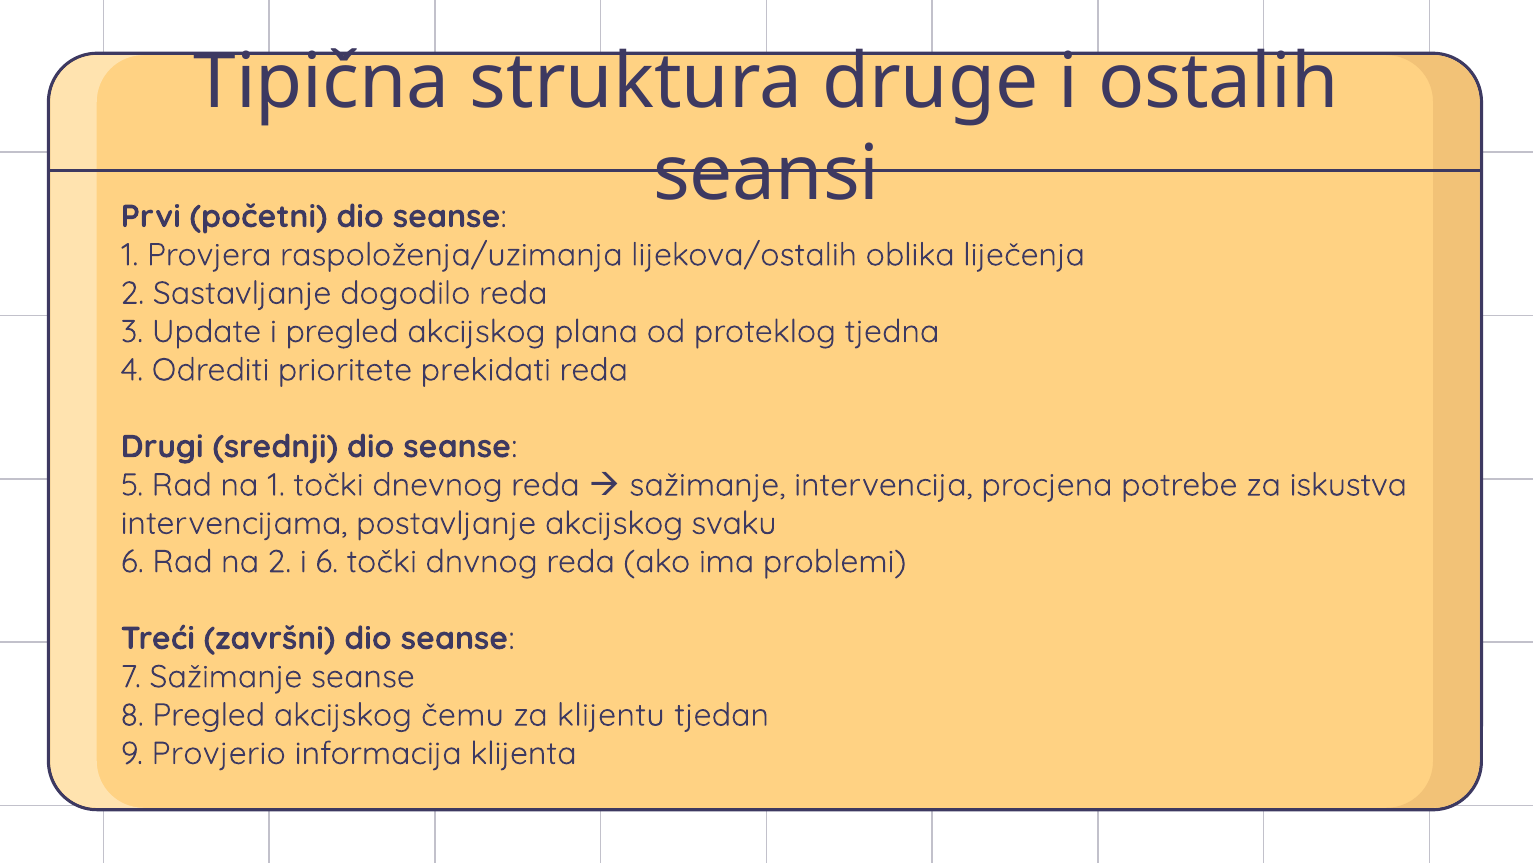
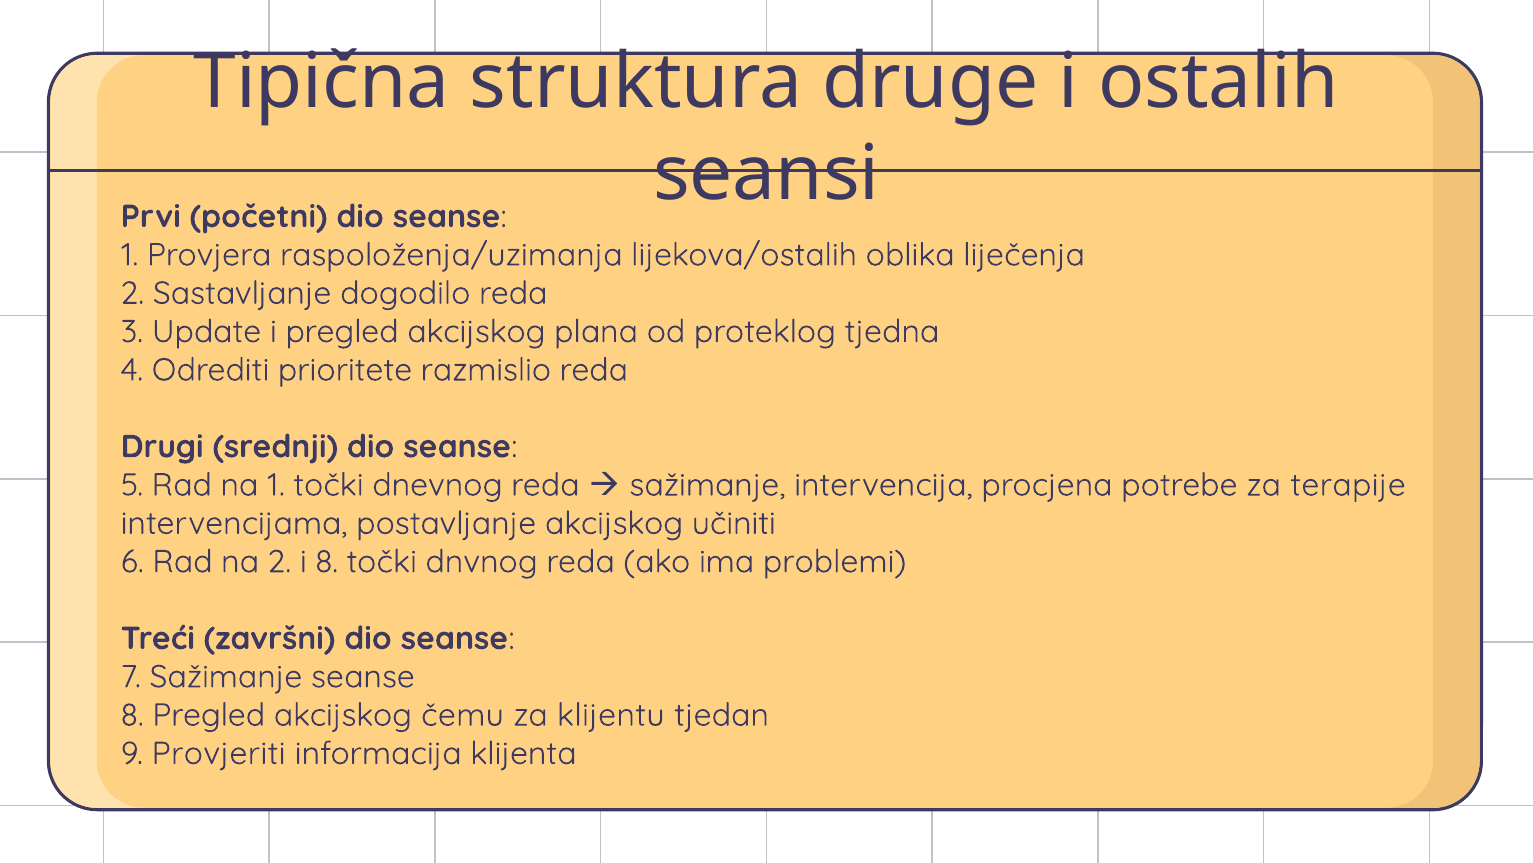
prekidati: prekidati -> razmislio (486, 370)
iskustva: iskustva -> terapije (1348, 485)
svaku: svaku -> učiniti (734, 523)
i 6: 6 -> 8 (327, 561)
Provjerio: Provjerio -> Provjeriti (219, 753)
